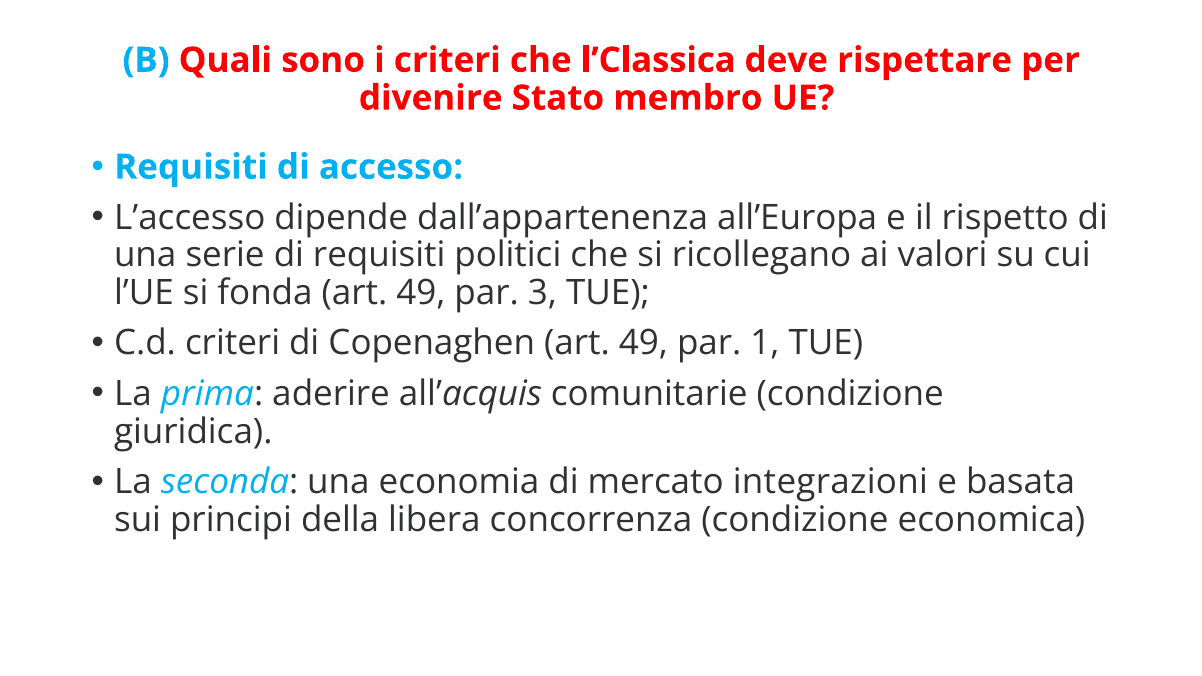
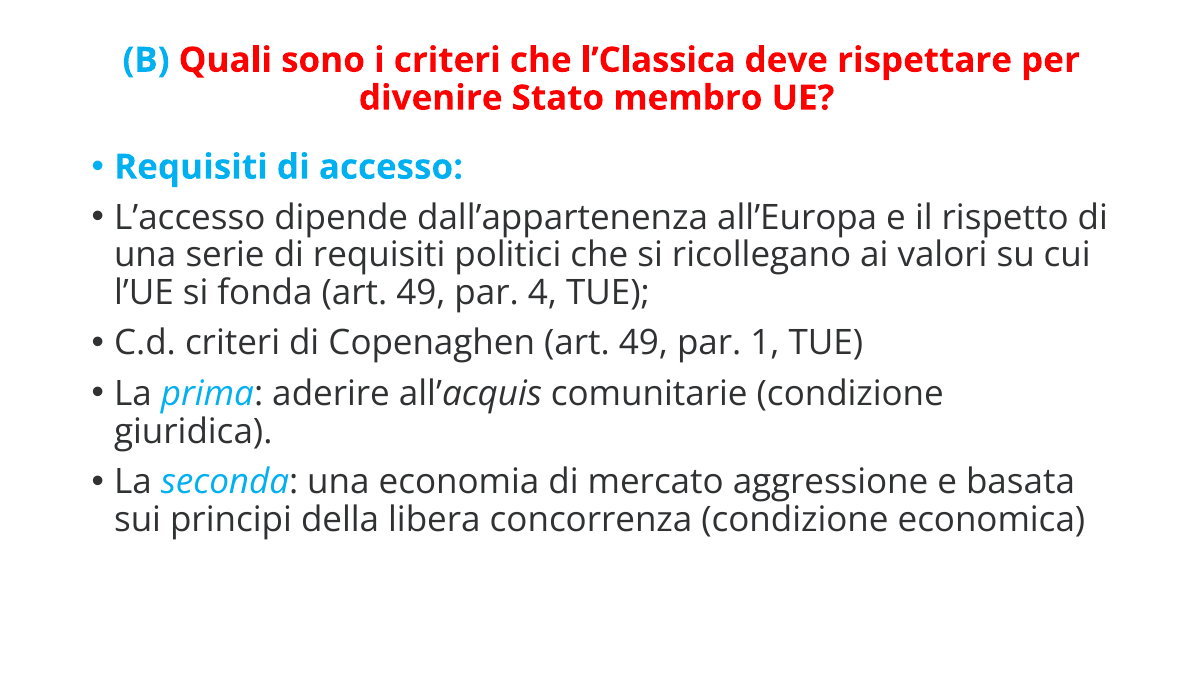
3: 3 -> 4 (542, 293)
integrazioni: integrazioni -> aggressione (831, 482)
